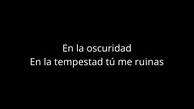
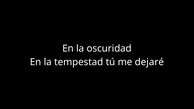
ruinas: ruinas -> dejaré (149, 62)
